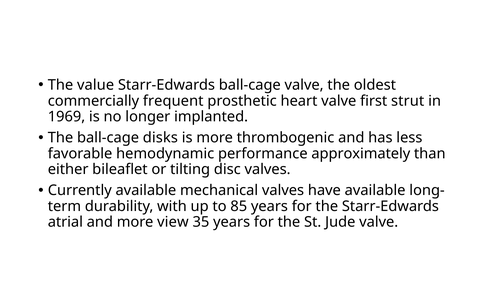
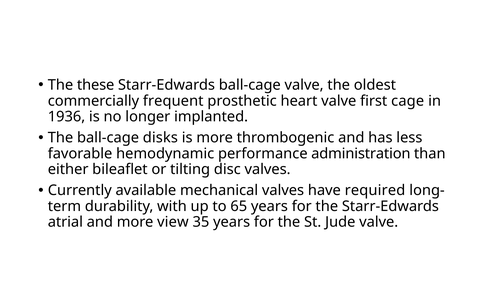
value: value -> these (96, 85)
strut: strut -> cage (408, 101)
1969: 1969 -> 1936 (67, 117)
approximately: approximately -> administration (361, 154)
have available: available -> required (375, 190)
85: 85 -> 65 (239, 206)
